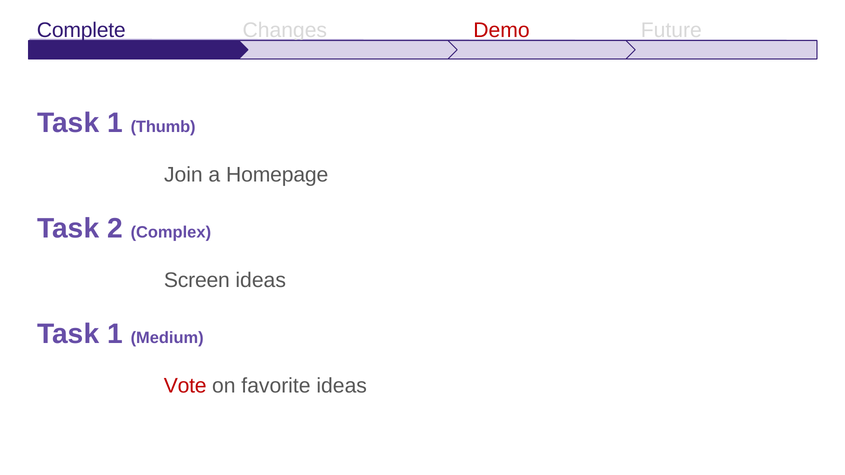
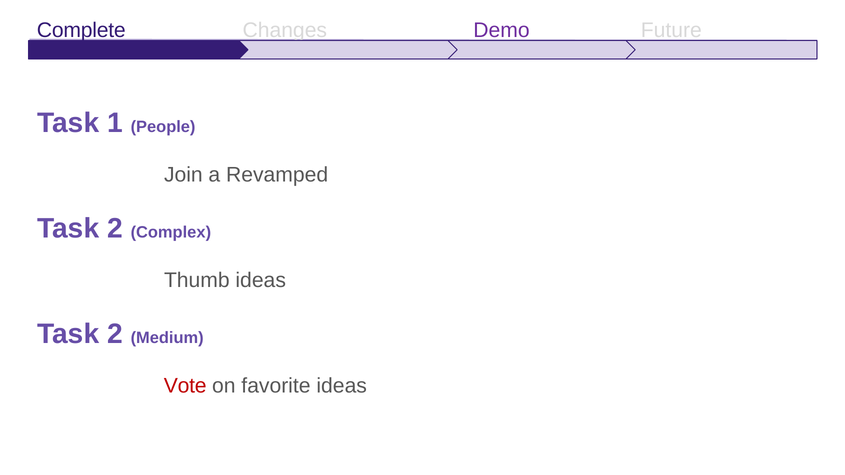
Demo colour: red -> purple (502, 30)
Thumb: Thumb -> People (163, 127)
Homepage: Homepage -> Revamped (277, 175)
Screen: Screen -> Thumb (197, 280)
1: 1 -> 2 (115, 334)
